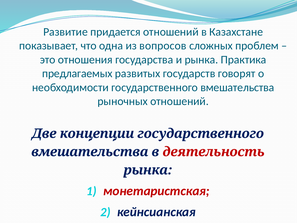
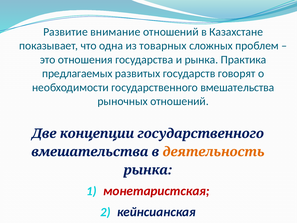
придается: придается -> внимание (115, 32)
вопросов: вопросов -> товарных (163, 46)
деятельность colour: red -> orange (214, 152)
